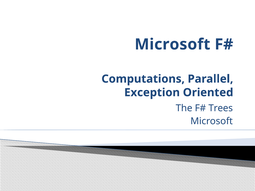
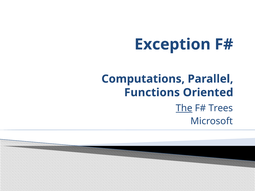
Microsoft: Microsoft -> Exception (173, 44)
Exception: Exception -> Functions (152, 93)
The underline: none -> present (184, 108)
